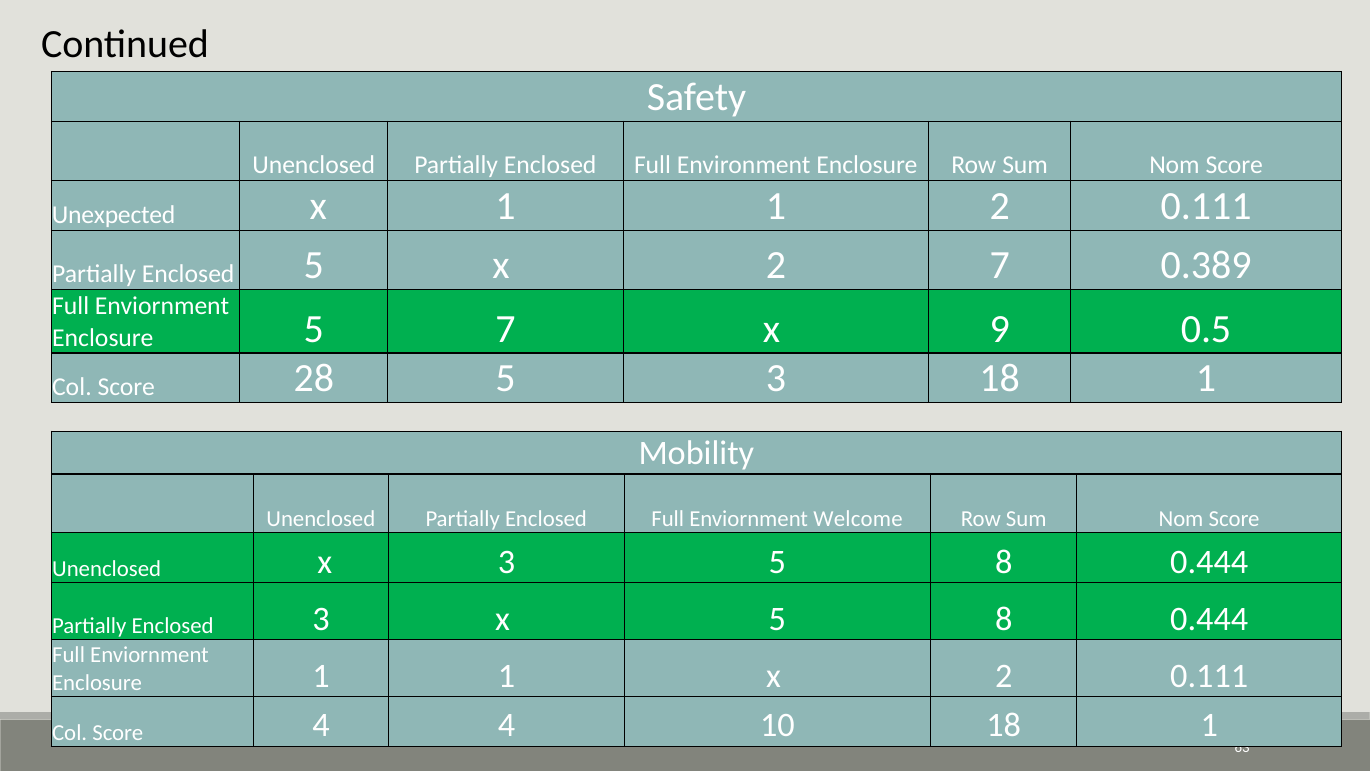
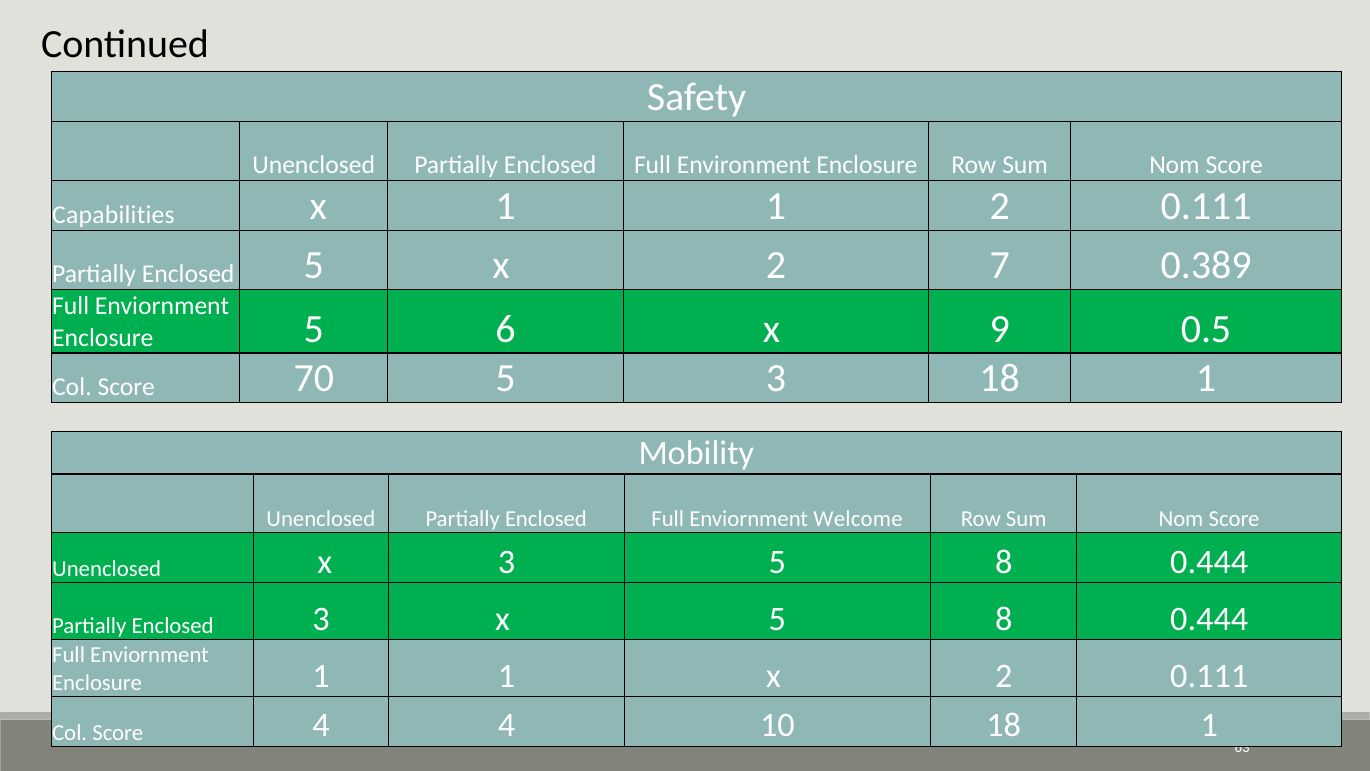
Unexpected: Unexpected -> Capabilities (113, 215)
5 7: 7 -> 6 (505, 329)
28: 28 -> 70 (314, 379)
